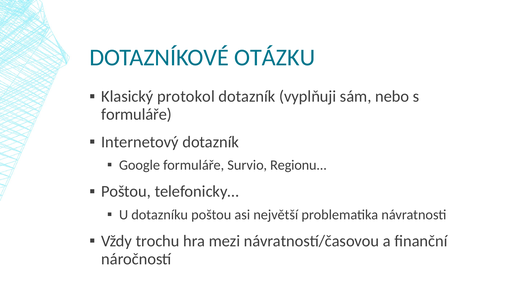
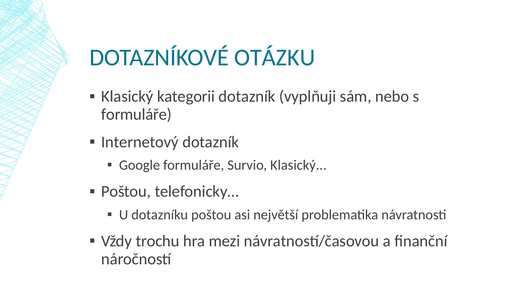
protokol: protokol -> kategorii (186, 96)
Survio Regionu: Regionu -> Klasický (298, 165)
